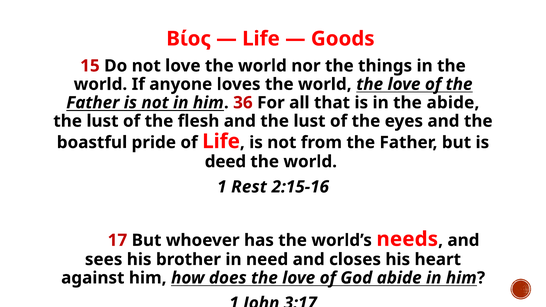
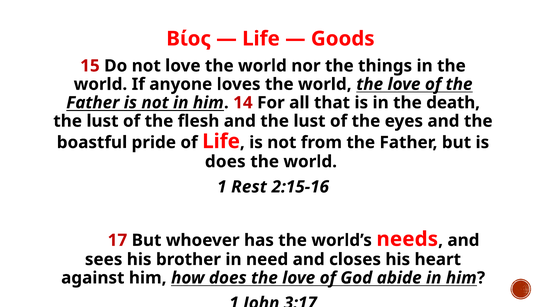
36: 36 -> 14 (243, 103)
the abide: abide -> death (453, 103)
deed: deed -> does (225, 162)
